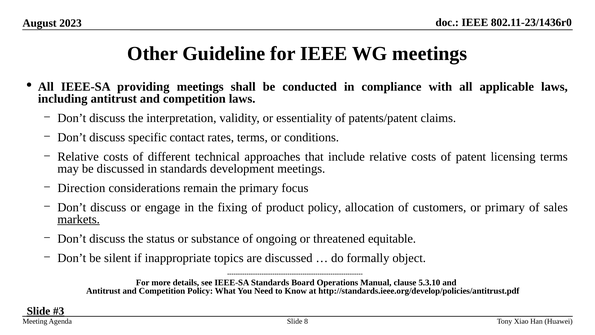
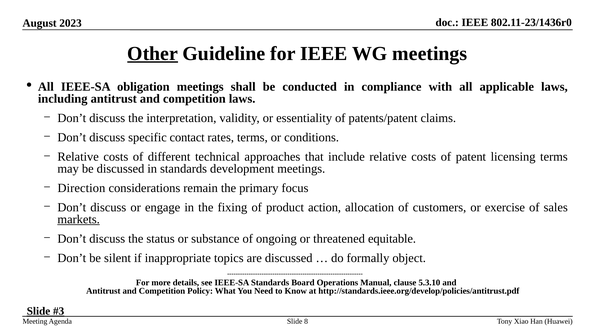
Other underline: none -> present (153, 53)
providing: providing -> obligation (143, 87)
product policy: policy -> action (325, 207)
or primary: primary -> exercise (505, 207)
